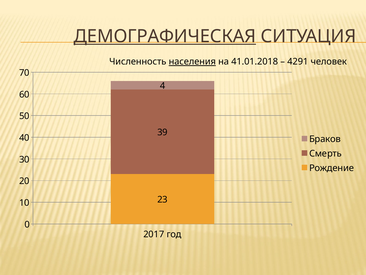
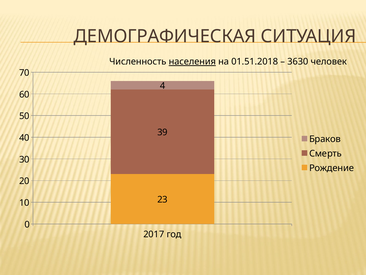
ДЕМОГРАФИЧЕСКАЯ underline: present -> none (165, 36)
41.01.2018: 41.01.2018 -> 01.51.2018 (255, 62)
4291: 4291 -> 3630 (298, 62)
